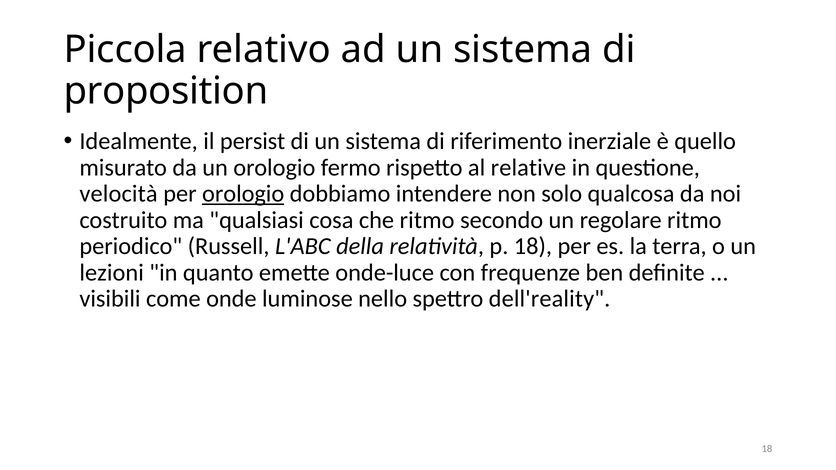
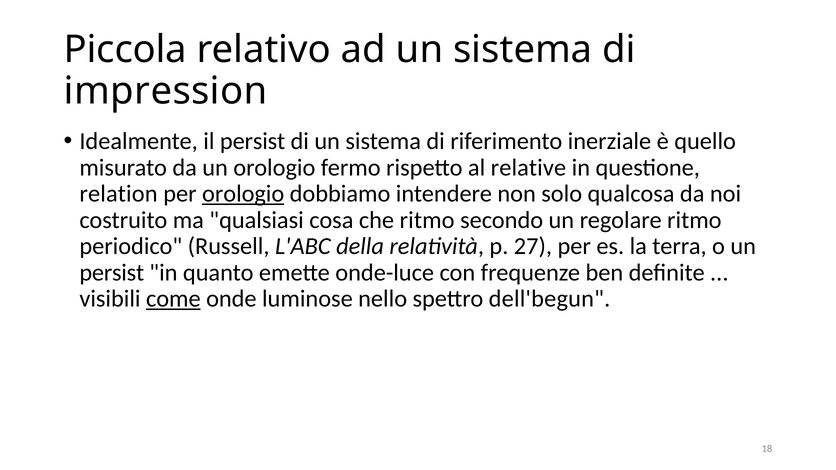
proposition: proposition -> impression (166, 91)
velocità: velocità -> relation (119, 194)
p 18: 18 -> 27 (533, 246)
lezioni: lezioni -> persist (112, 273)
come underline: none -> present (173, 299)
dell'reality: dell'reality -> dell'begun (550, 299)
